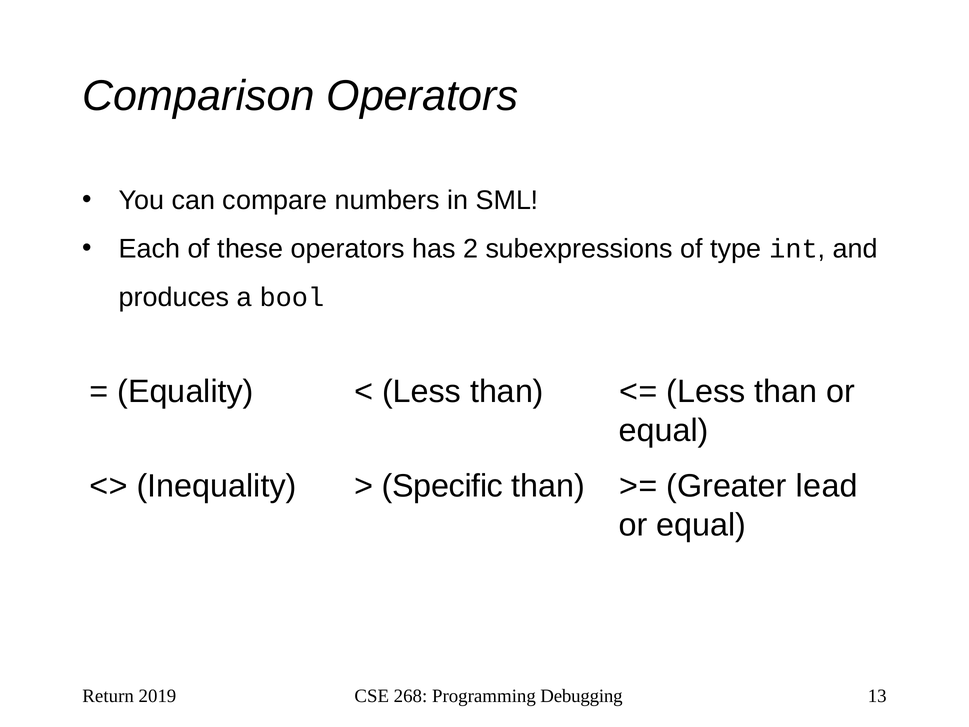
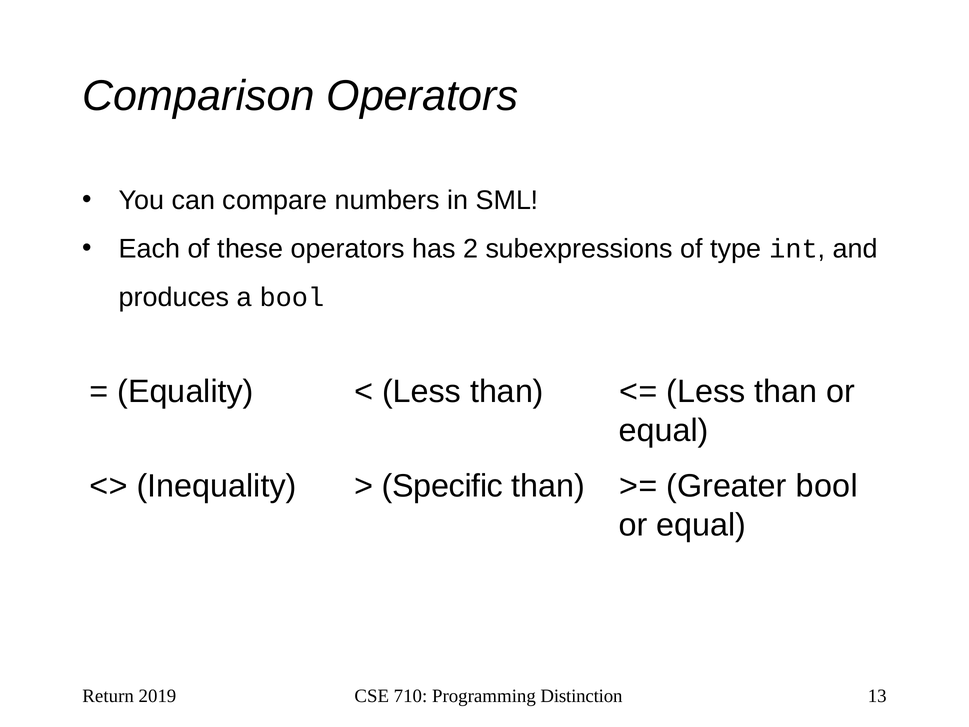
Greater lead: lead -> bool (827, 486)
268: 268 -> 710 (410, 696)
Debugging: Debugging -> Distinction (581, 696)
